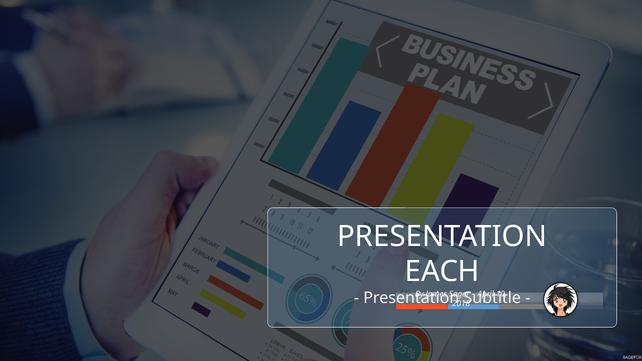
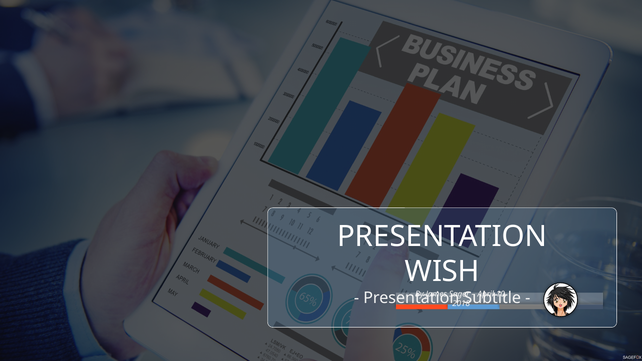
EACH: EACH -> WISH (442, 272)
